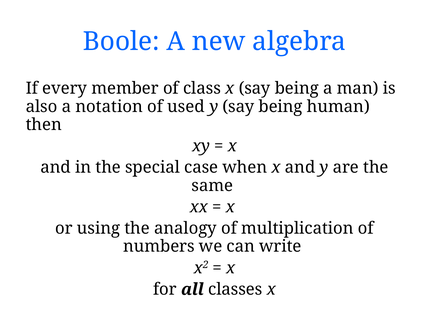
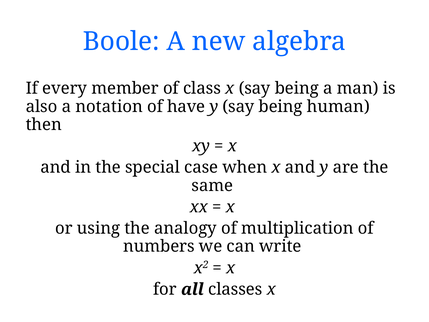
used: used -> have (186, 106)
